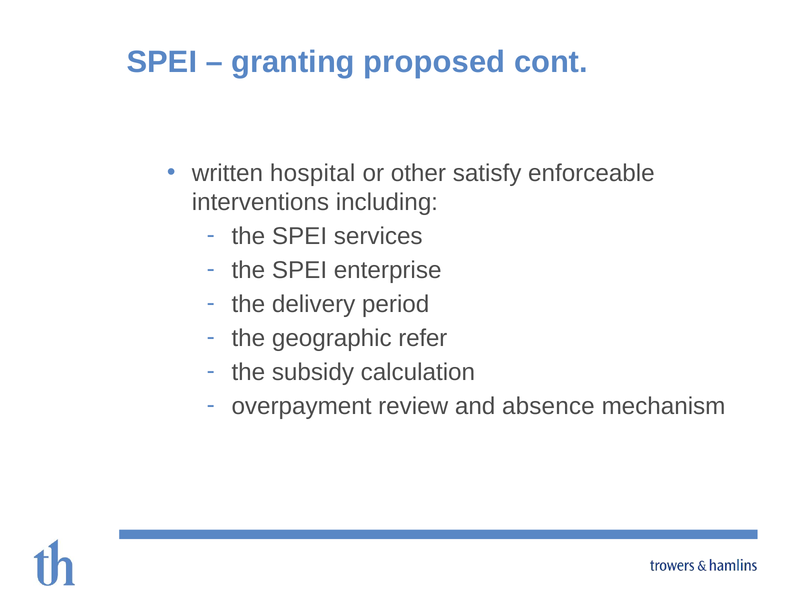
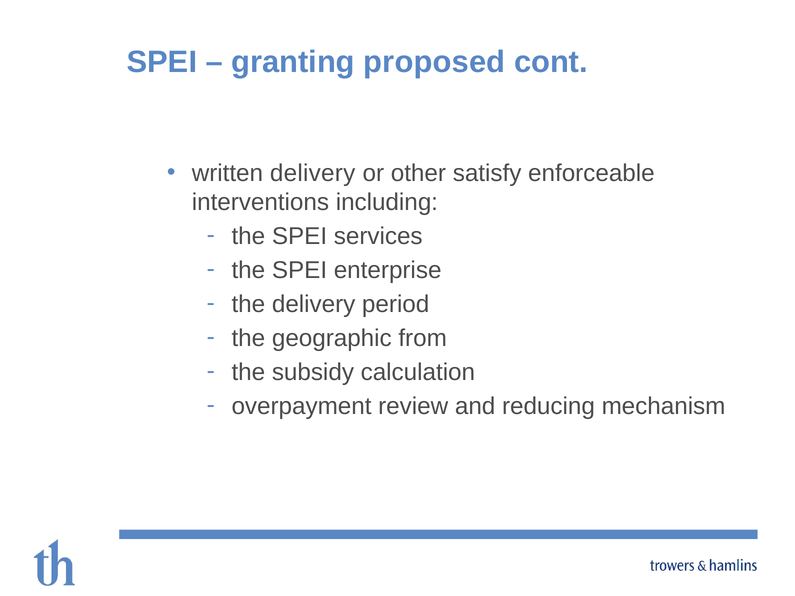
written hospital: hospital -> delivery (313, 173)
refer: refer -> from (423, 338)
absence: absence -> reducing (548, 406)
